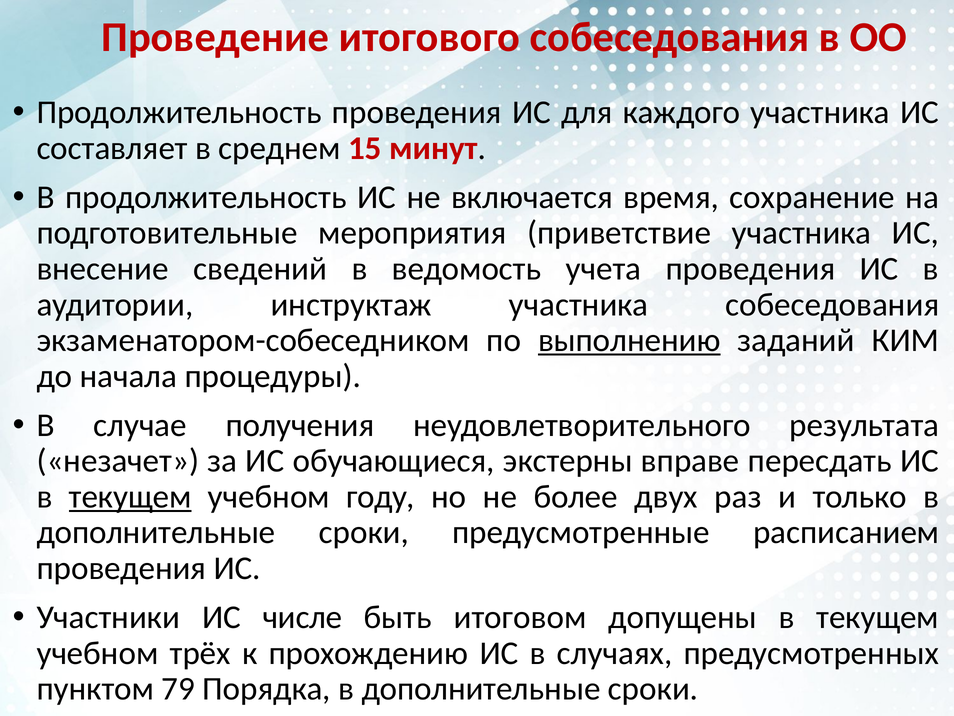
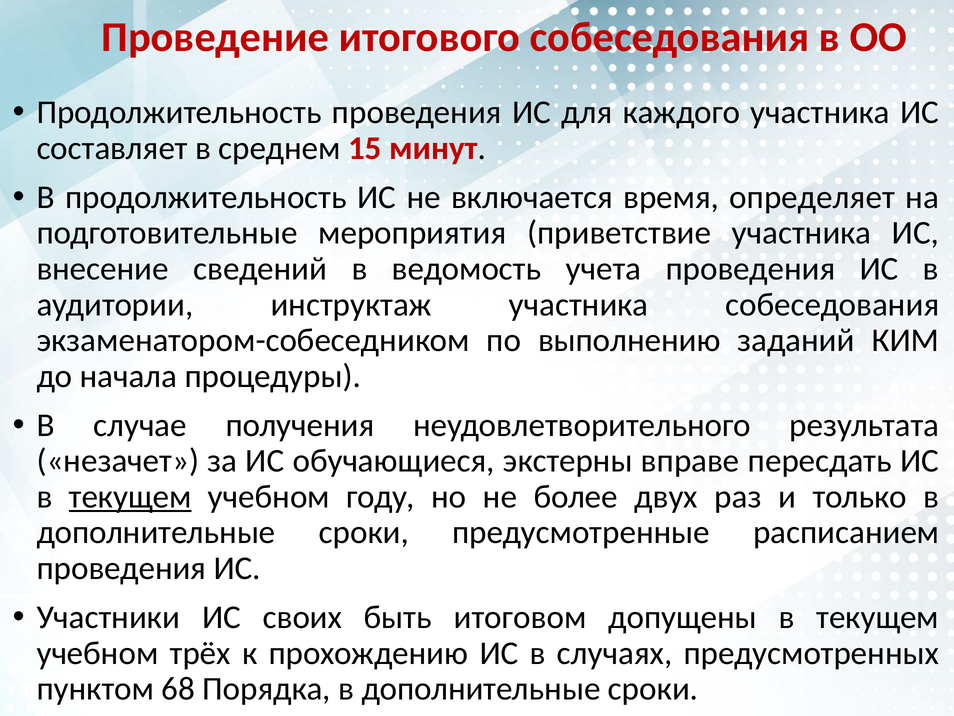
сохранение: сохранение -> определяет (812, 197)
выполнению underline: present -> none (629, 340)
числе: числе -> своих (302, 617)
79: 79 -> 68 (178, 688)
